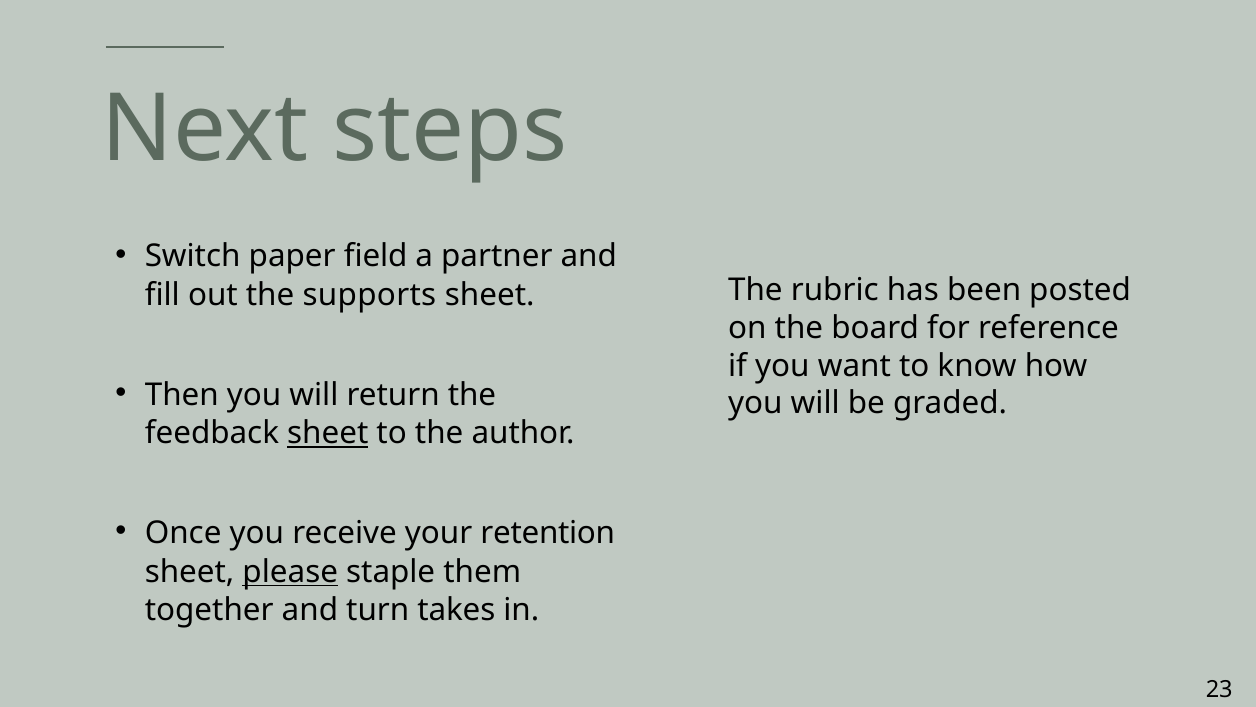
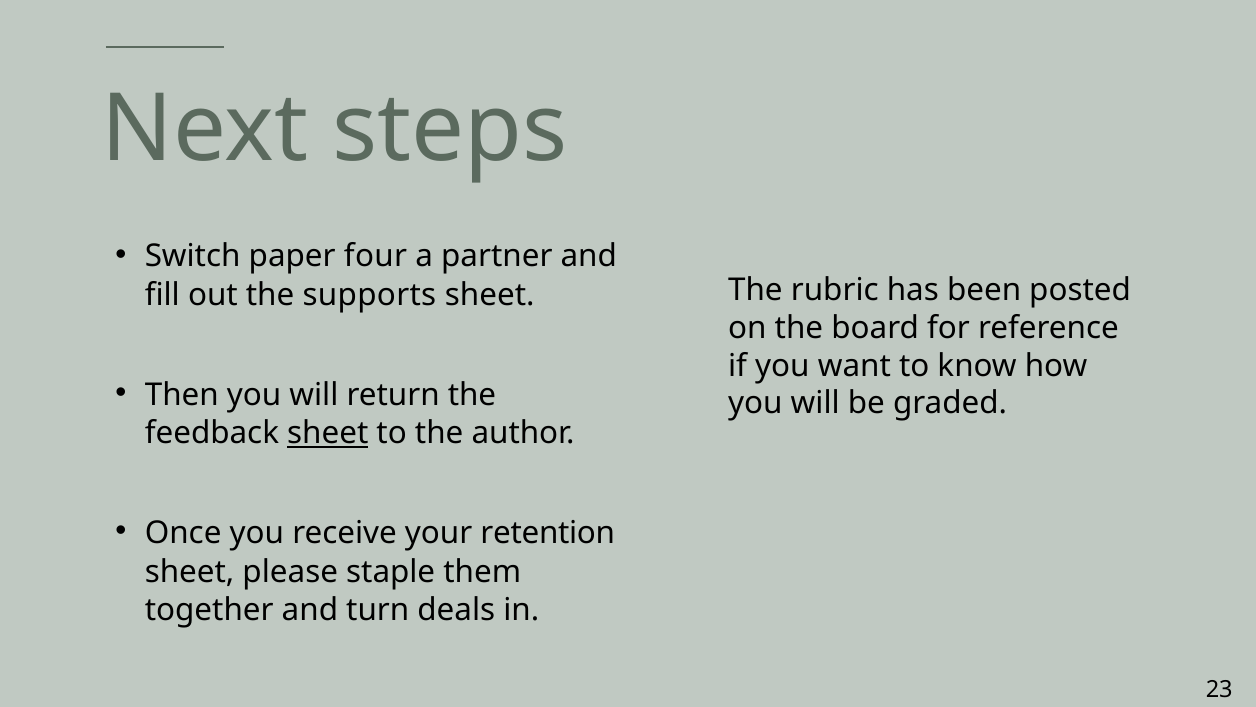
field: field -> four (375, 256)
please underline: present -> none (290, 572)
takes: takes -> deals (456, 610)
